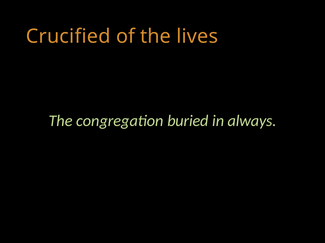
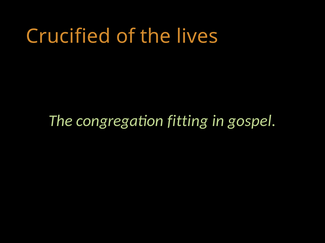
buried: buried -> fitting (188, 121)
always: always -> gospel (252, 121)
